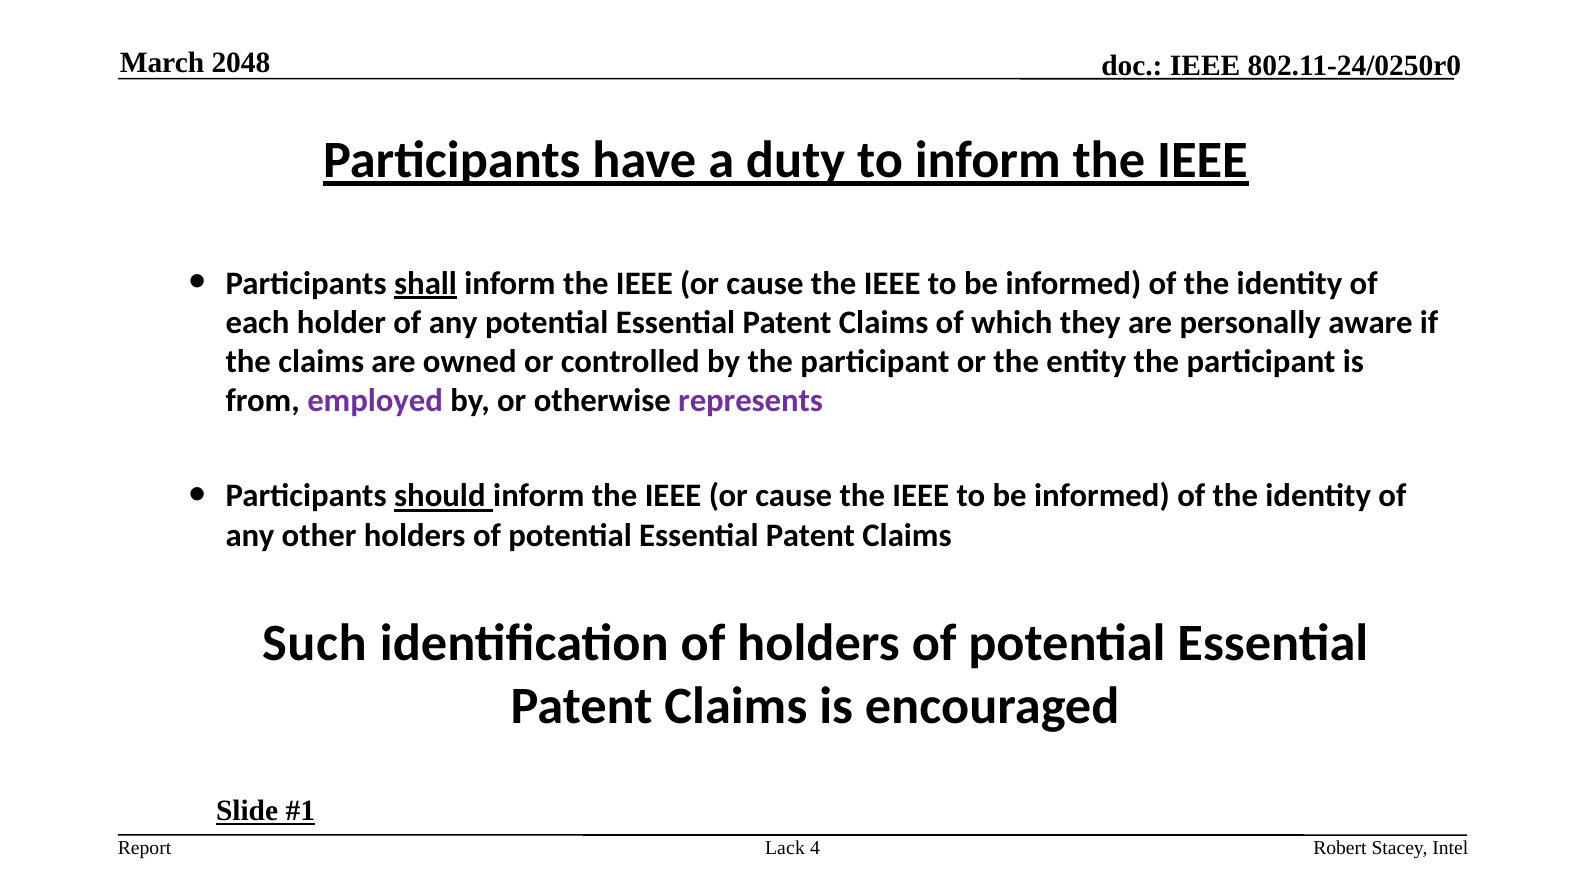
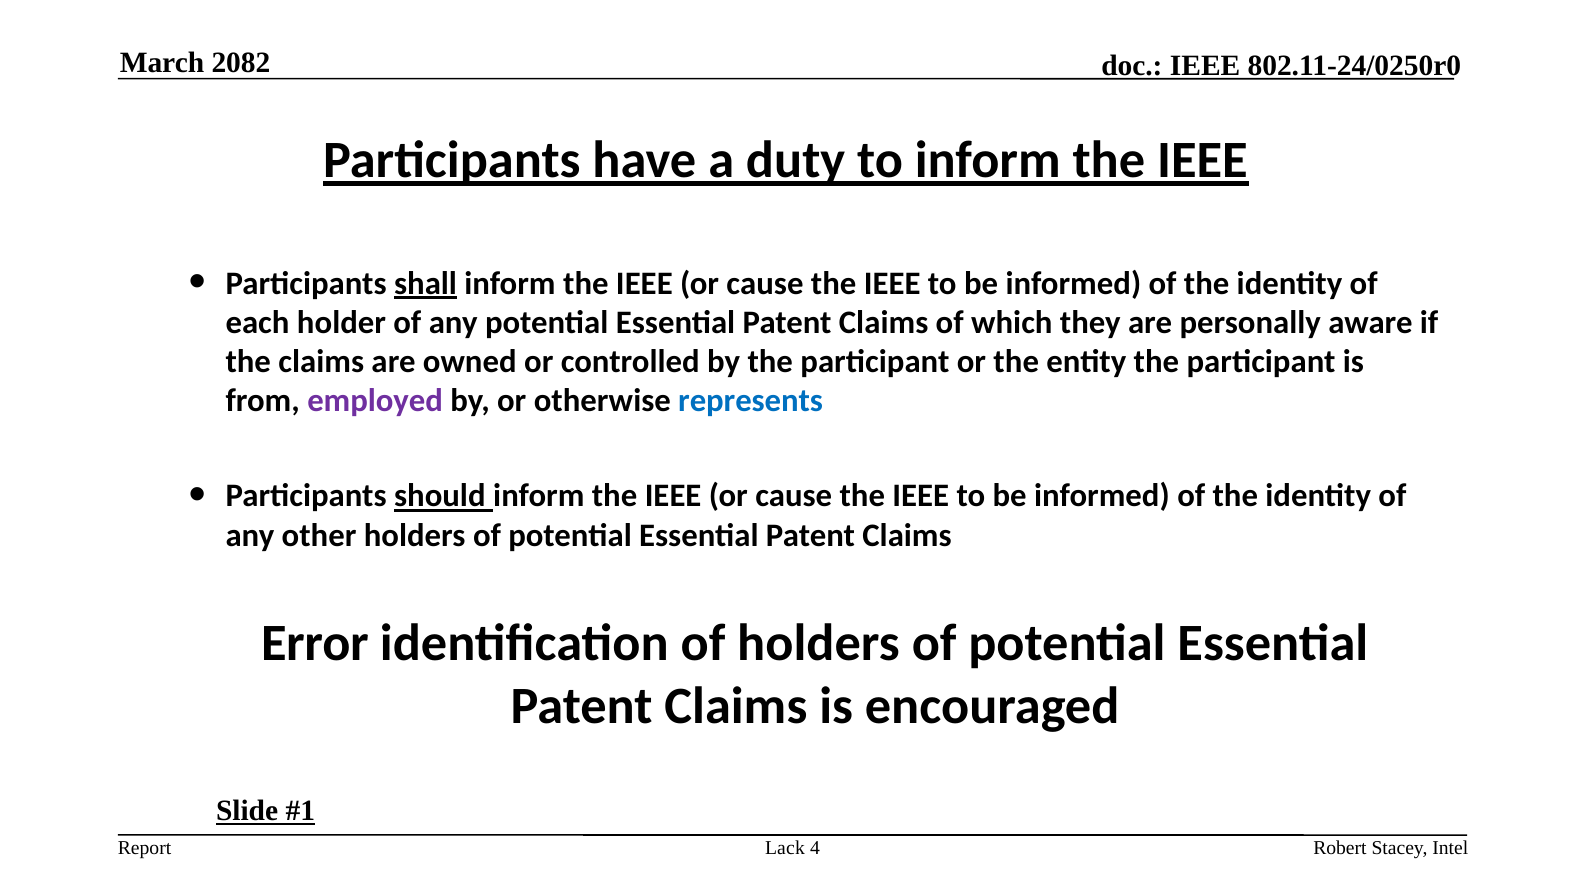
2048: 2048 -> 2082 (241, 62)
represents colour: purple -> blue (751, 401)
Such: Such -> Error (315, 644)
